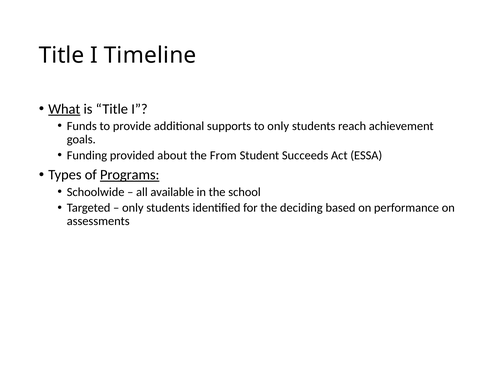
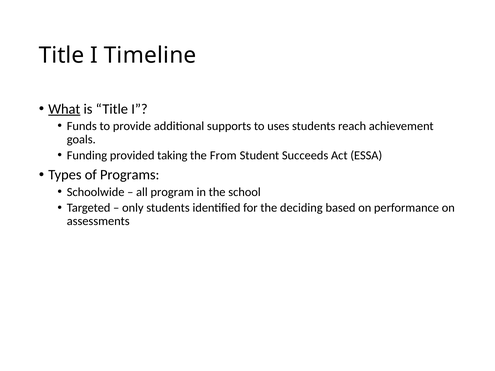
to only: only -> uses (278, 126)
about: about -> taking (172, 155)
Programs underline: present -> none (130, 175)
available: available -> program (172, 192)
